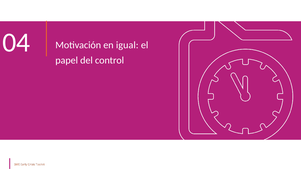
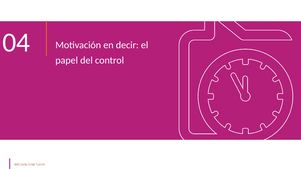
igual: igual -> decir (127, 45)
